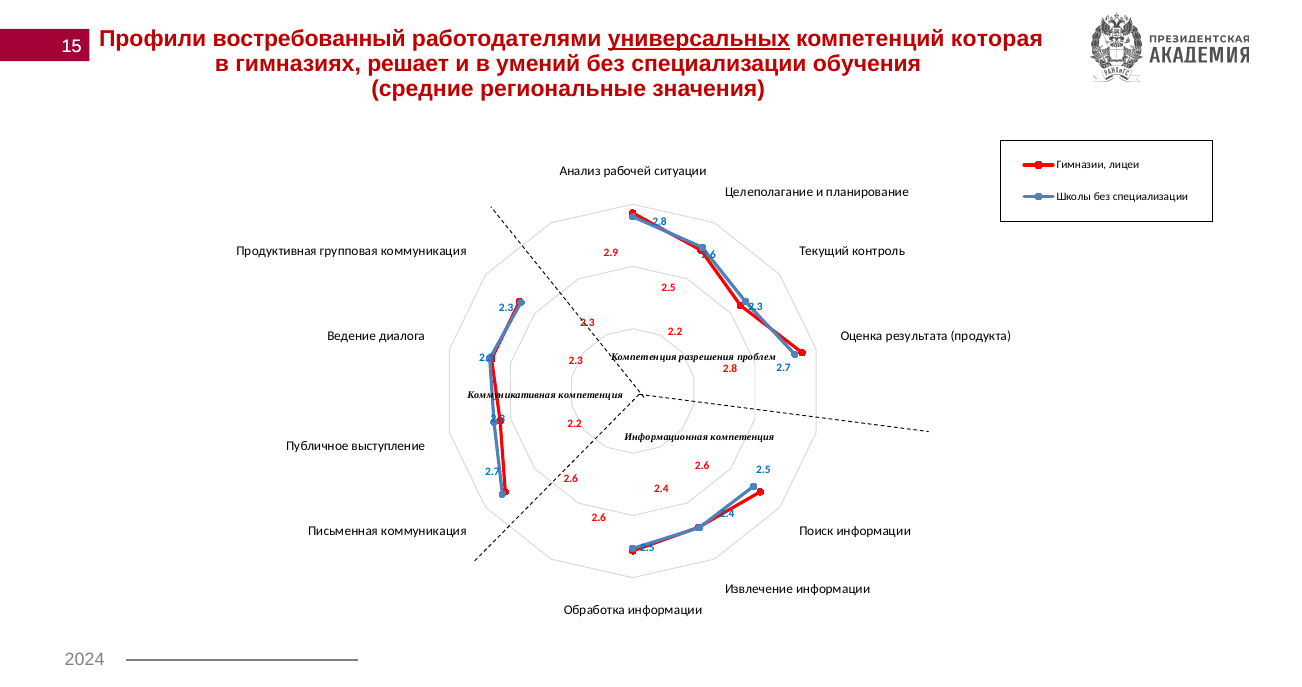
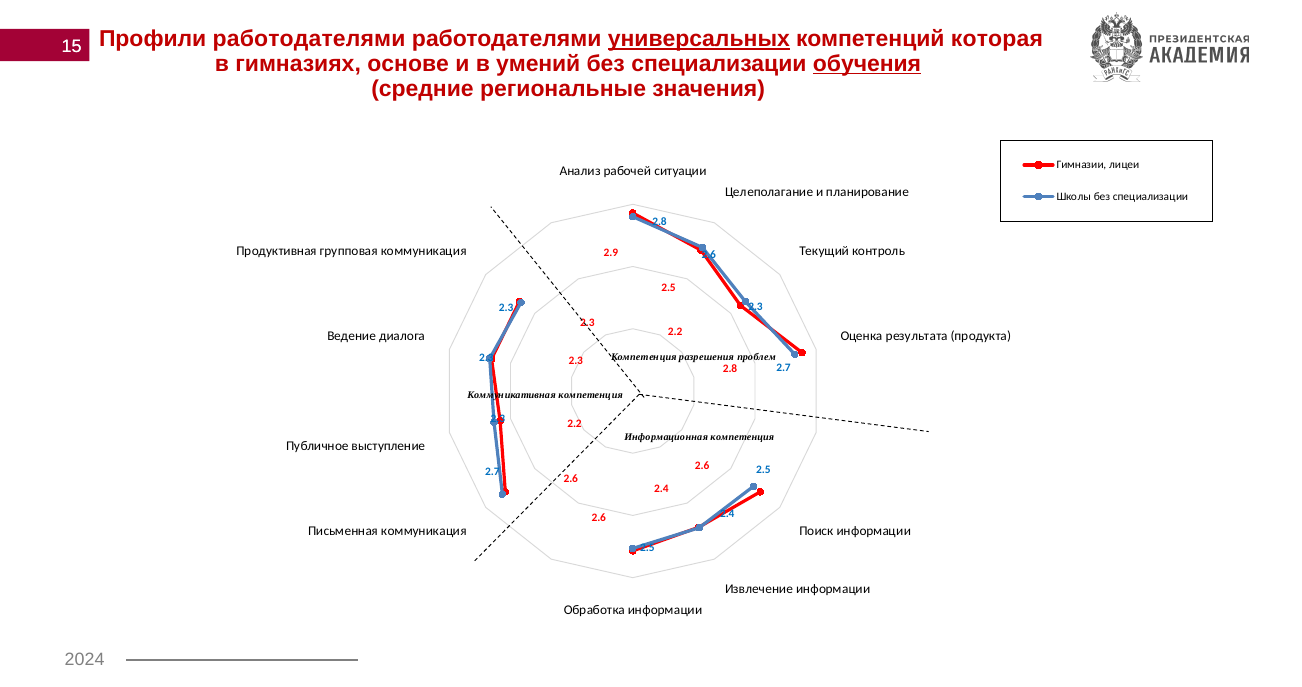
Профили востребованный: востребованный -> работодателями (309, 39)
решает: решает -> основе (408, 64)
обучения underline: none -> present (867, 64)
